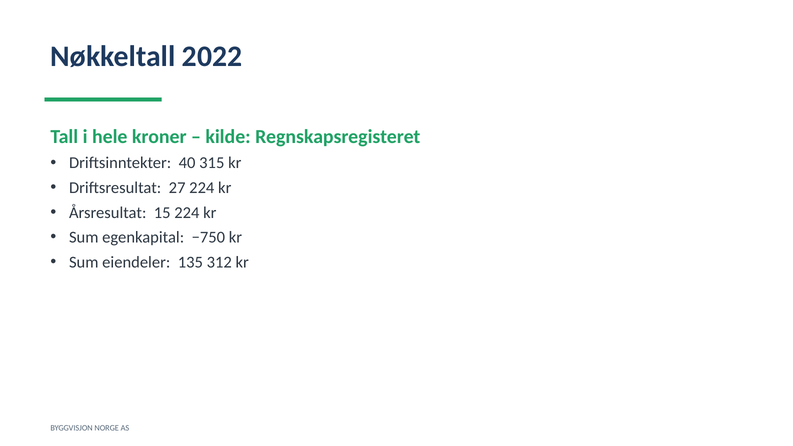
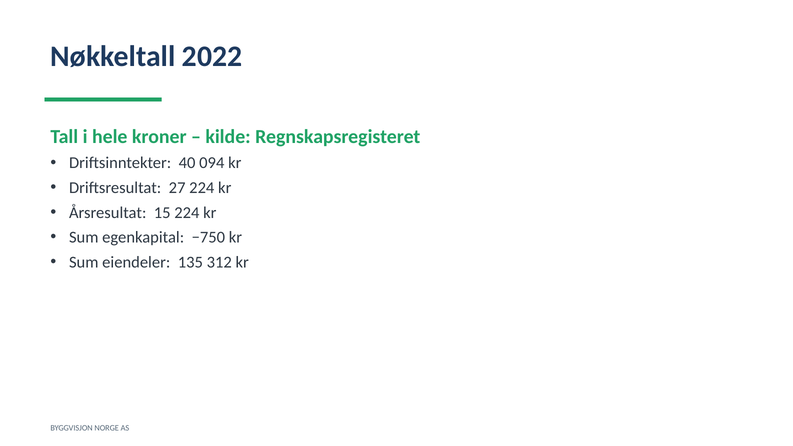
315: 315 -> 094 (212, 163)
